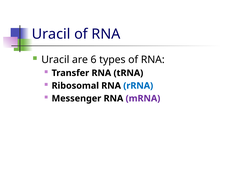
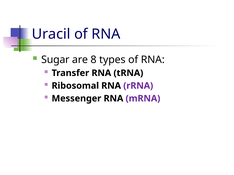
Uracil: Uracil -> Sugar (55, 60)
6: 6 -> 8 (94, 60)
rRNA colour: blue -> purple (138, 86)
